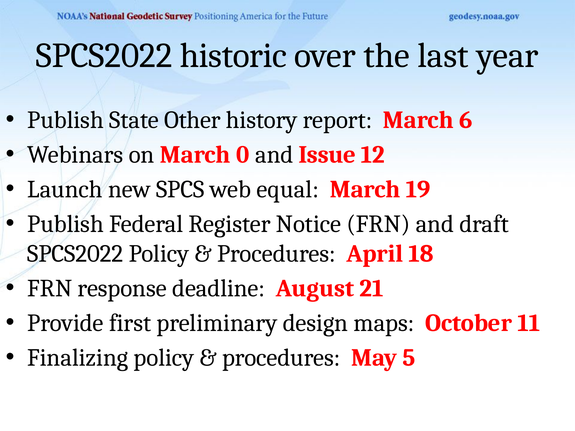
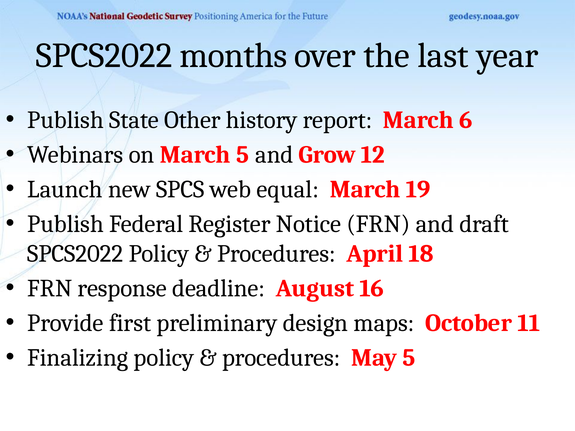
historic: historic -> months (233, 56)
March 0: 0 -> 5 (243, 155)
Issue: Issue -> Grow (327, 155)
21: 21 -> 16 (372, 289)
